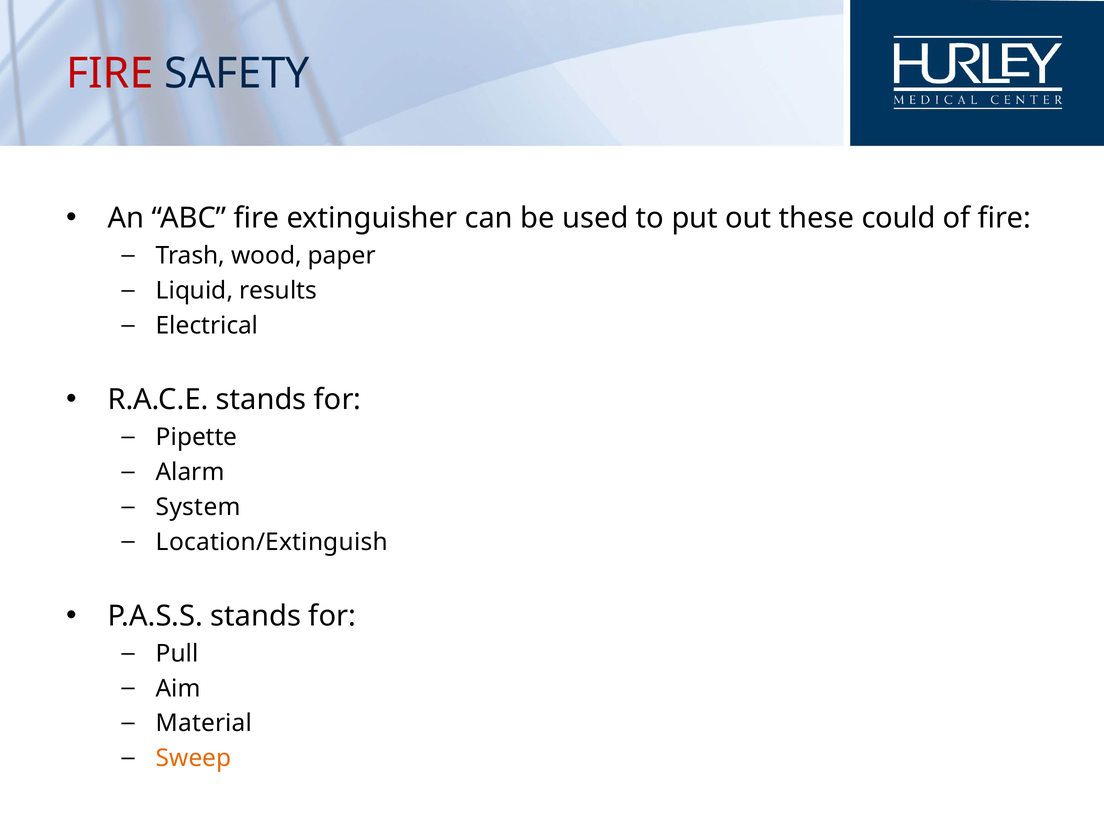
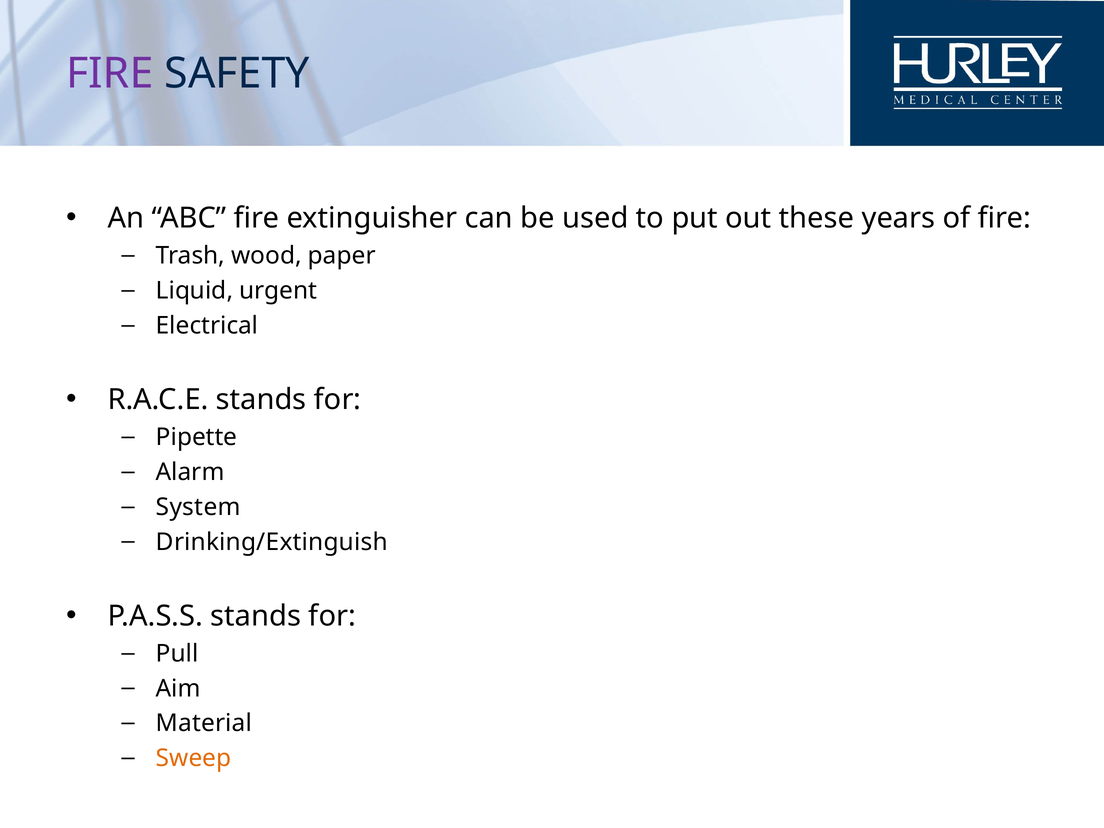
FIRE colour: red -> purple (110, 74)
could: could -> years (898, 218)
results: results -> urgent (278, 291)
Location/Extinguish: Location/Extinguish -> Drinking/Extinguish (272, 542)
